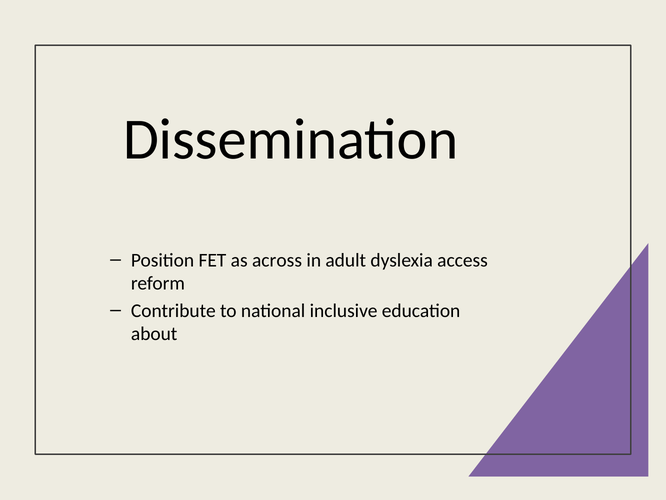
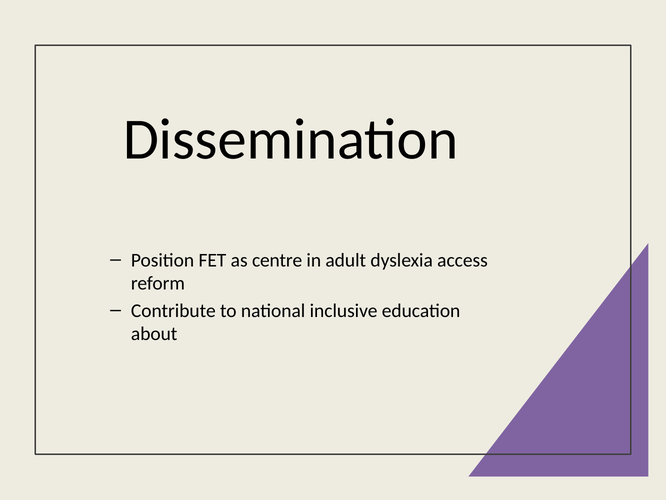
across: across -> centre (277, 260)
